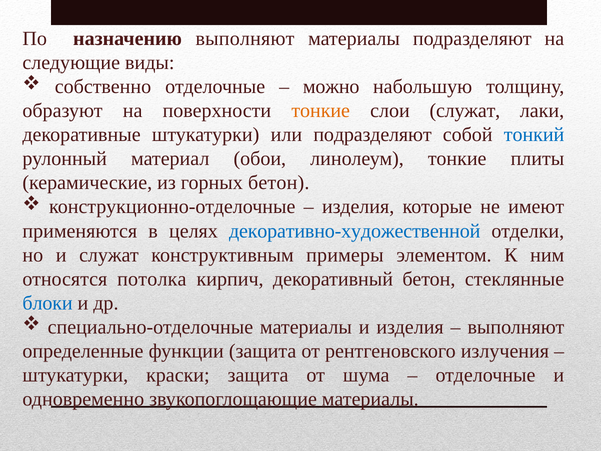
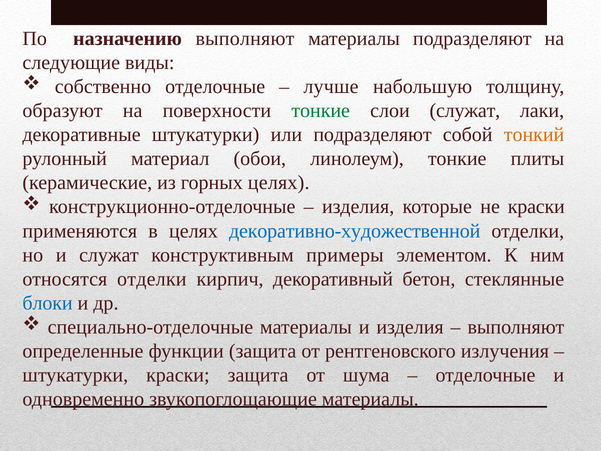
можно: можно -> лучше (331, 87)
тонкие colour: orange -> green (321, 111)
тонкий colour: blue -> orange (534, 135)
горных бетон: бетон -> целях (279, 183)
не имеют: имеют -> краски (536, 207)
относятся потолка: потолка -> отделки (152, 279)
